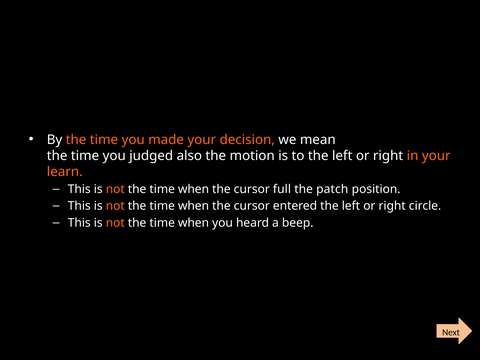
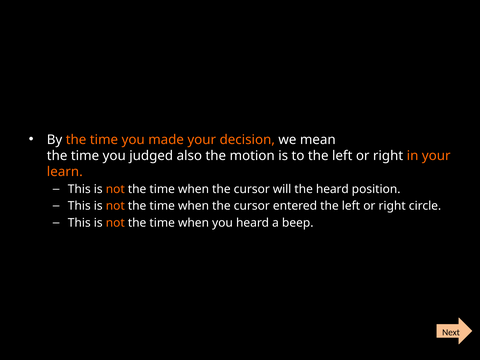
full: full -> will (282, 189)
the patch: patch -> heard (332, 189)
